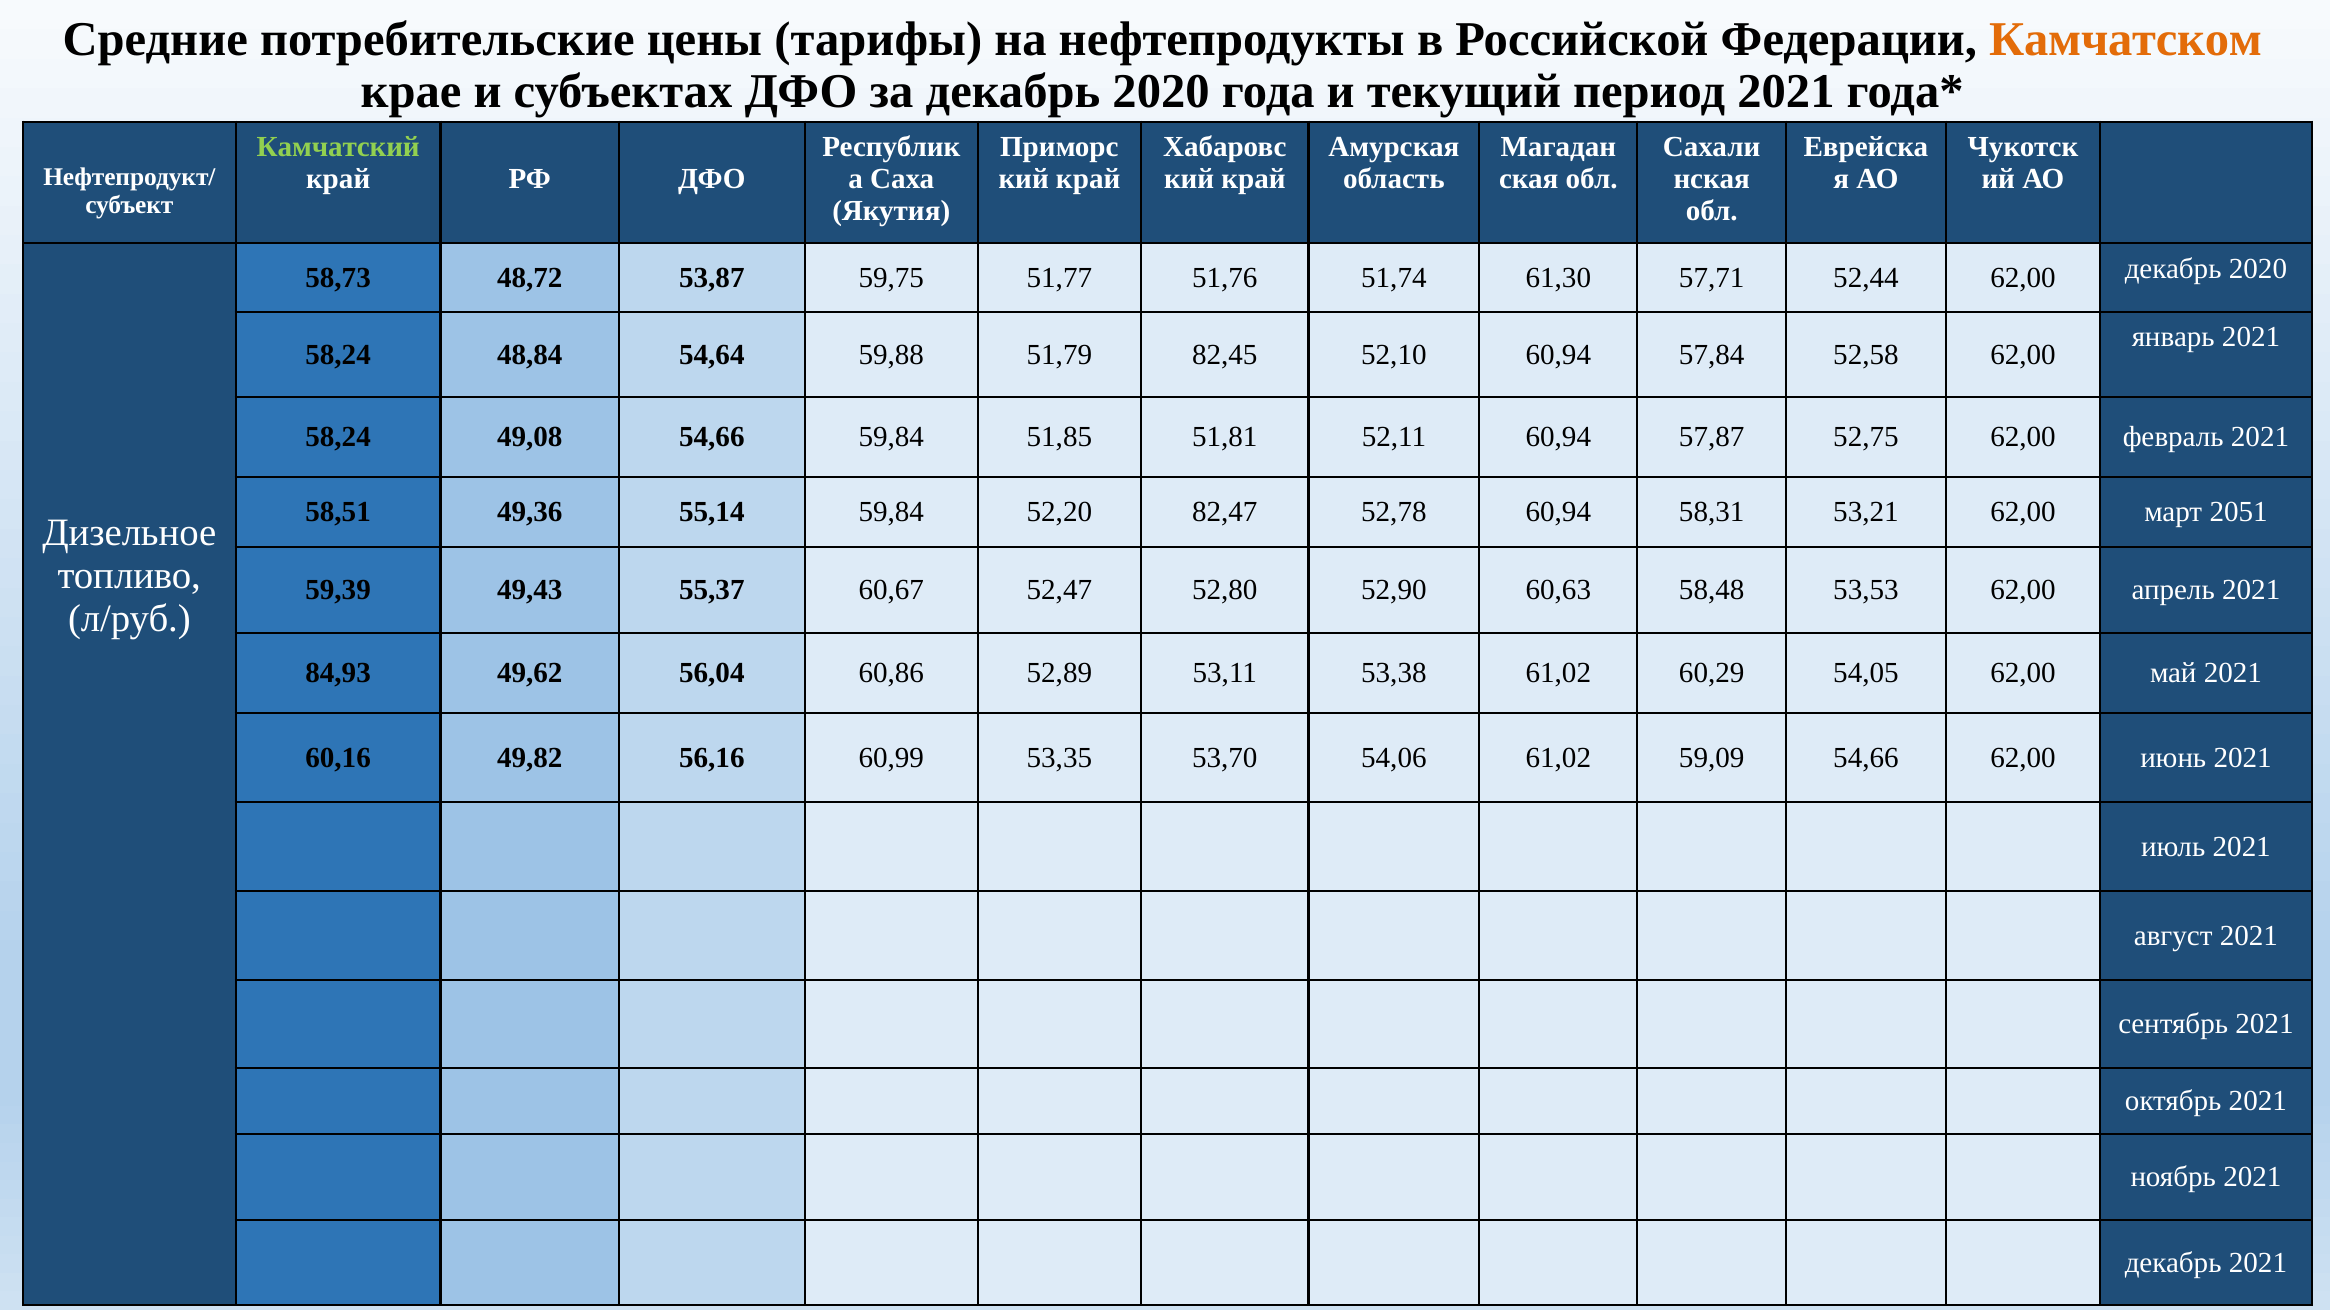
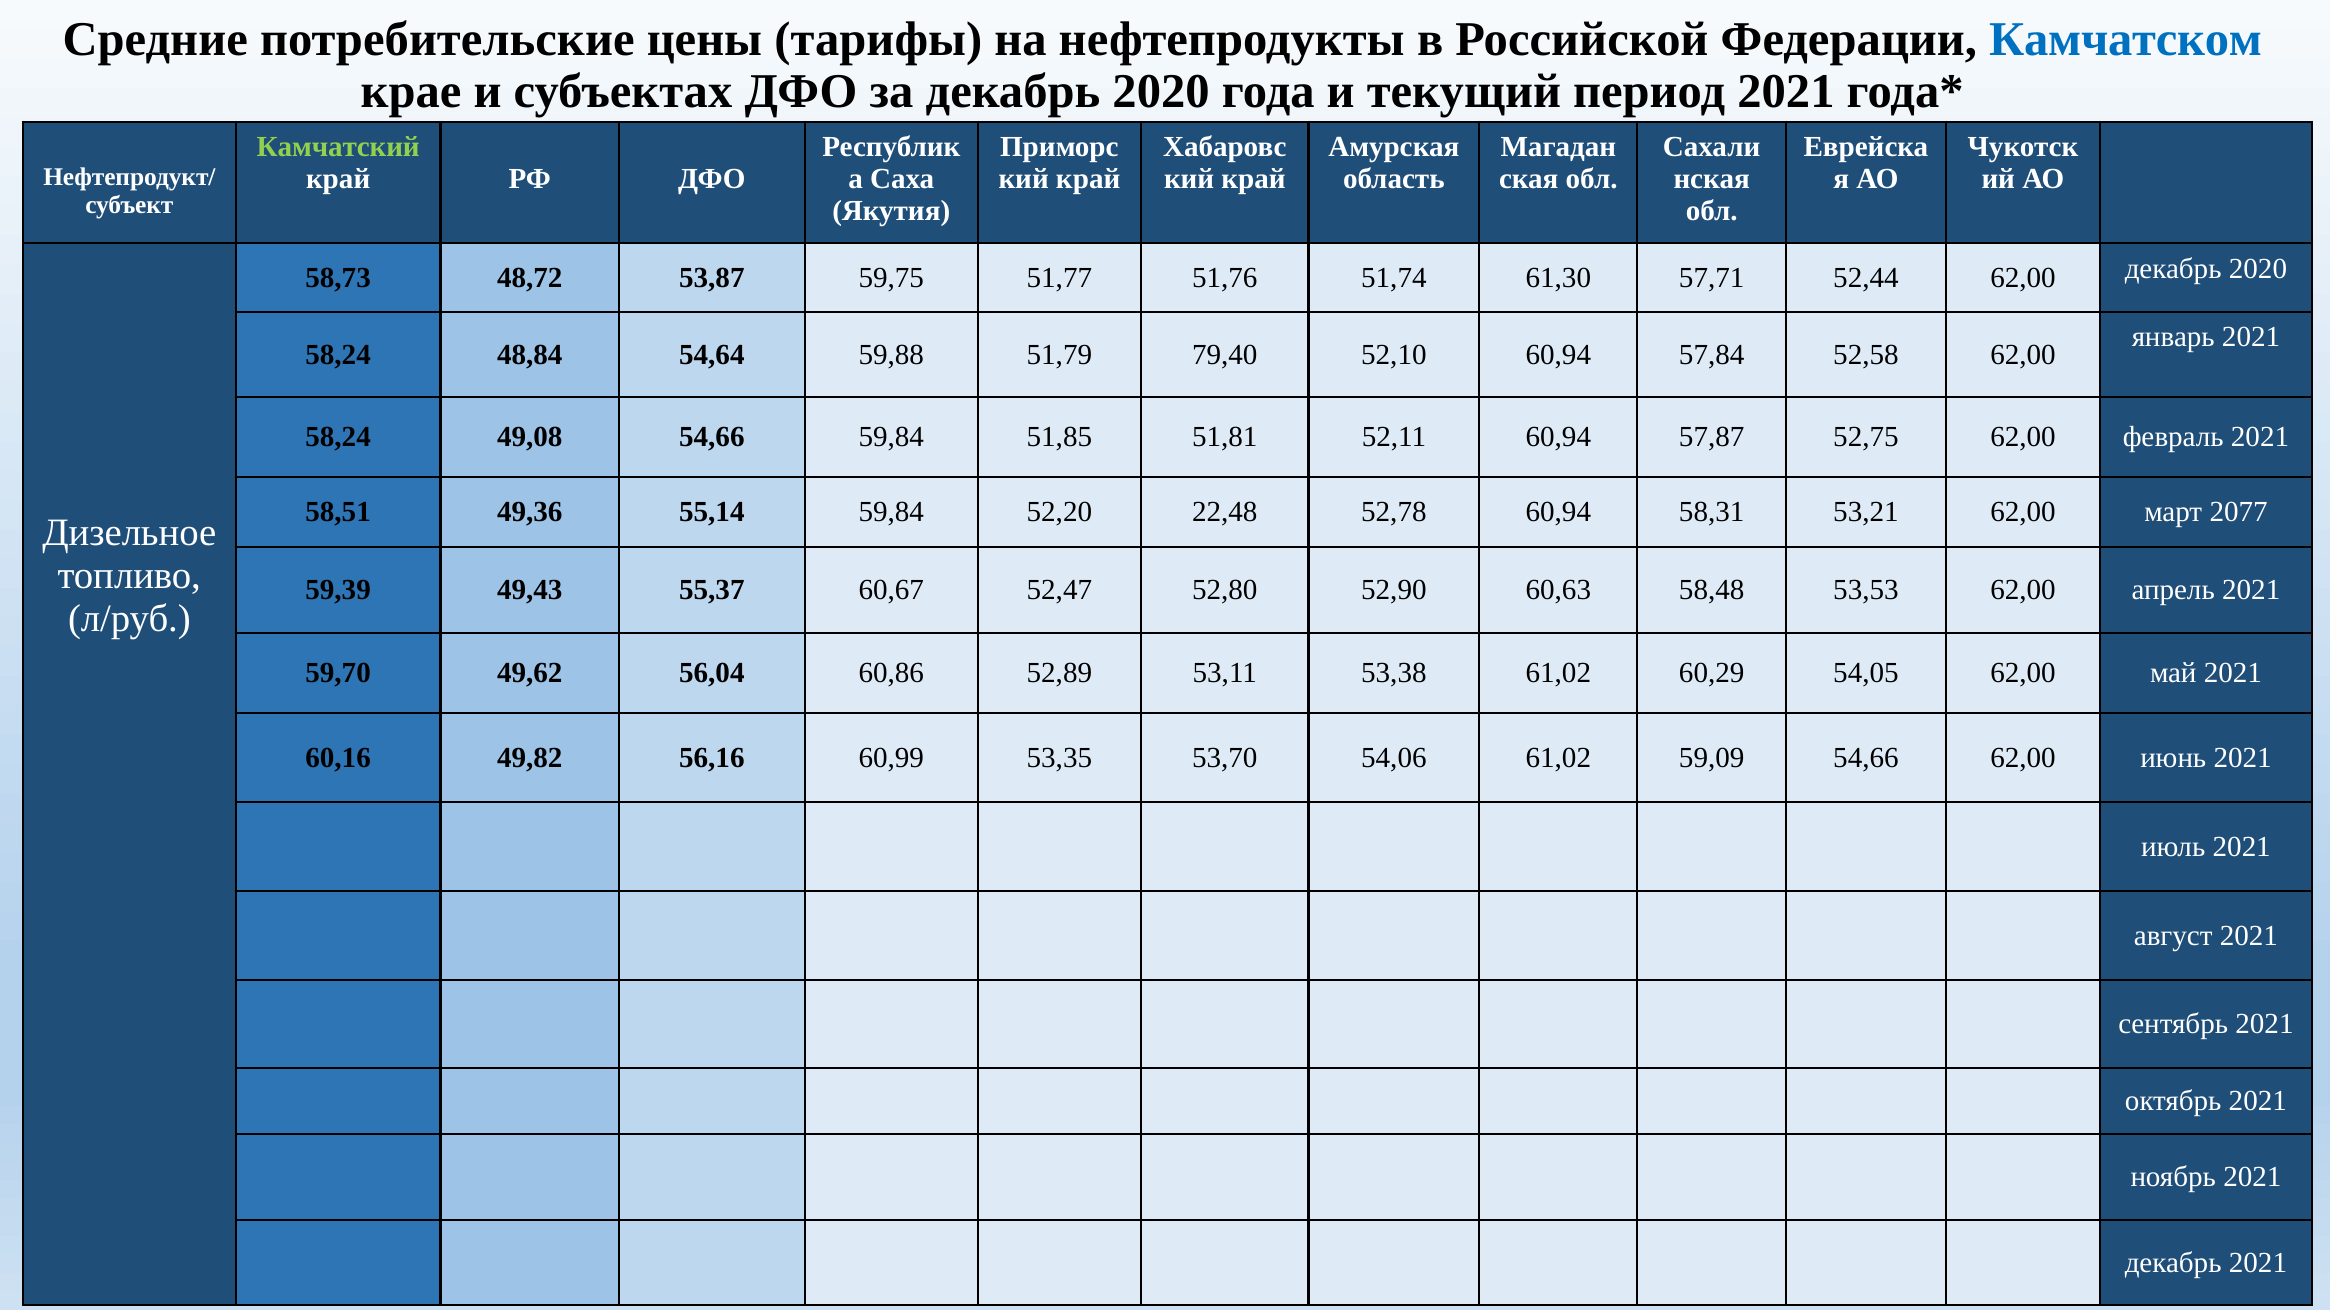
Камчатском colour: orange -> blue (2126, 39)
82,45: 82,45 -> 79,40 (1225, 355)
82,47: 82,47 -> 22,48 (1225, 513)
2051: 2051 -> 2077 (2239, 513)
84,93: 84,93 -> 59,70 (338, 673)
